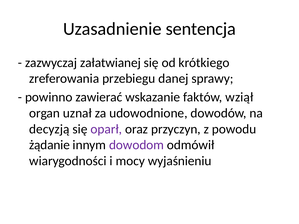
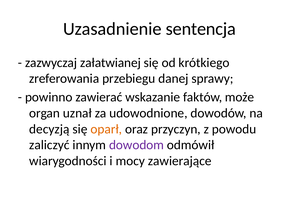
wziął: wziął -> może (240, 97)
oparł colour: purple -> orange (106, 129)
żądanie: żądanie -> zaliczyć (49, 145)
wyjaśnieniu: wyjaśnieniu -> zawierające (180, 161)
